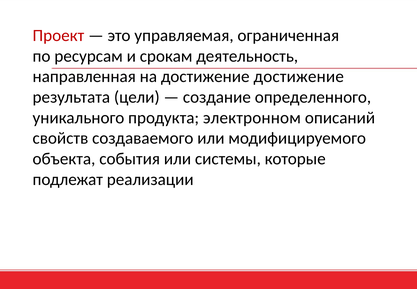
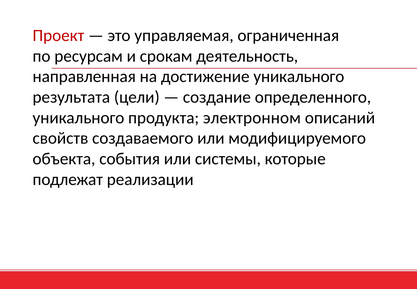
достижение достижение: достижение -> уникального (299, 77)
